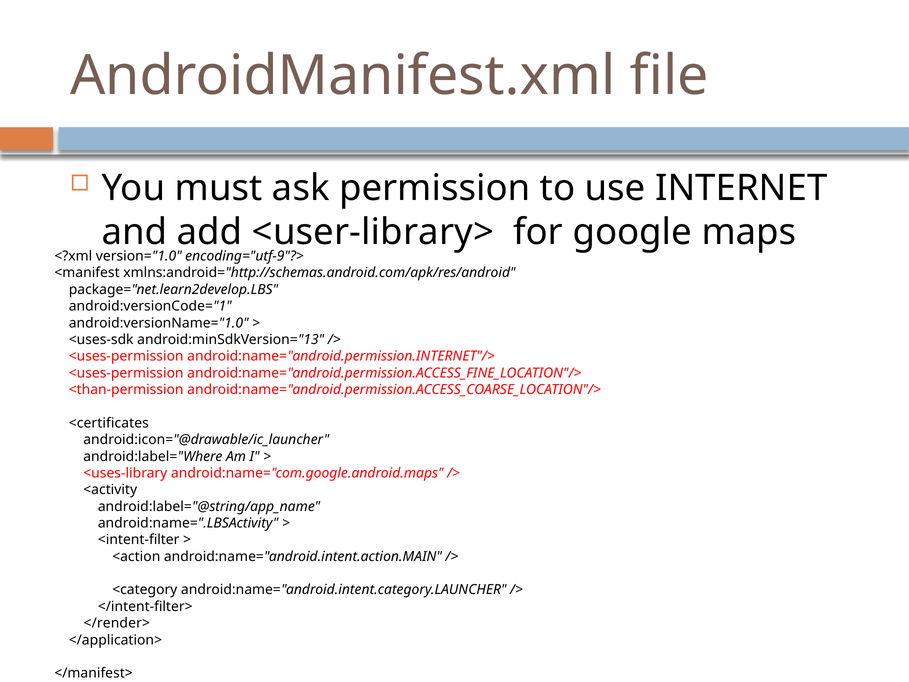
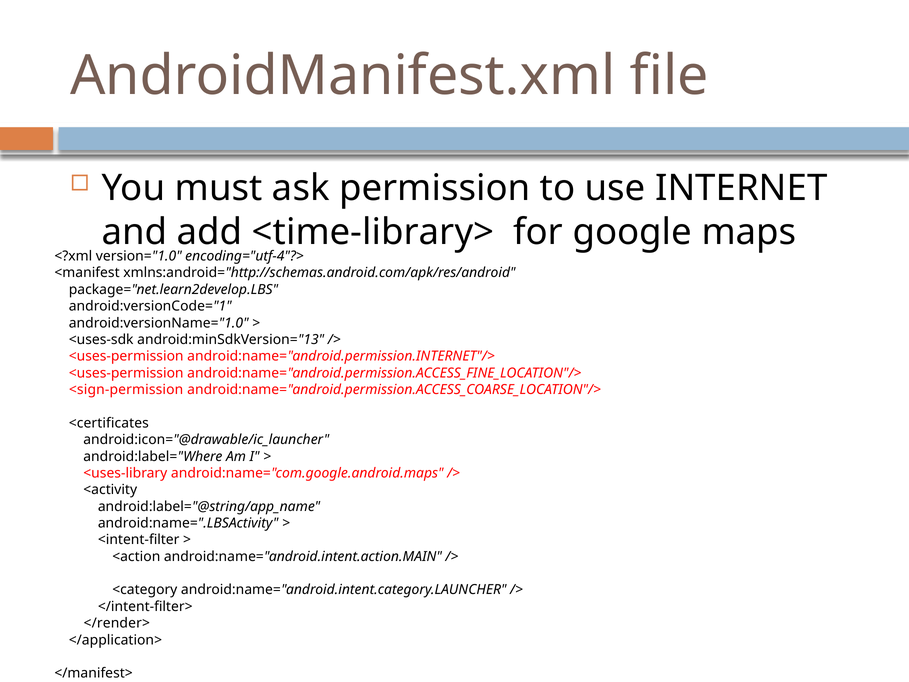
<user-library>: <user-library> -> <time-library> (373, 232)
encoding="utf-9"?>: encoding="utf-9"?> -> encoding="utf-4"?> (245, 256)
<than-permission: <than-permission -> <sign-permission (126, 390)
